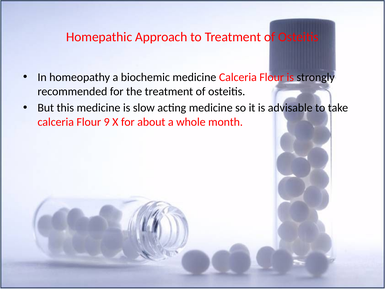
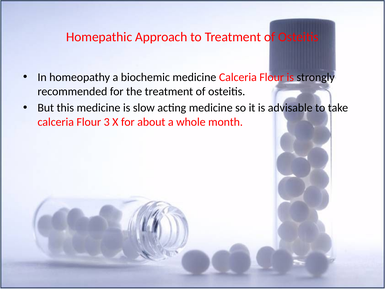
9: 9 -> 3 (107, 122)
